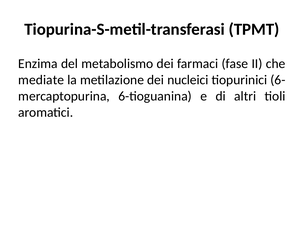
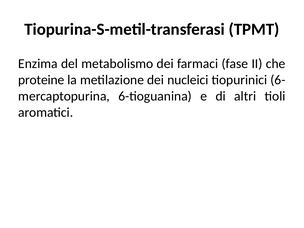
mediate: mediate -> proteine (41, 80)
